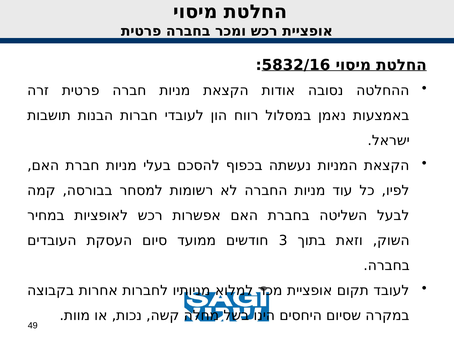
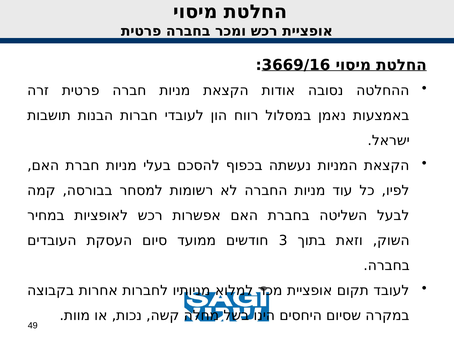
5832/16: 5832/16 -> 3669/16 (296, 65)
